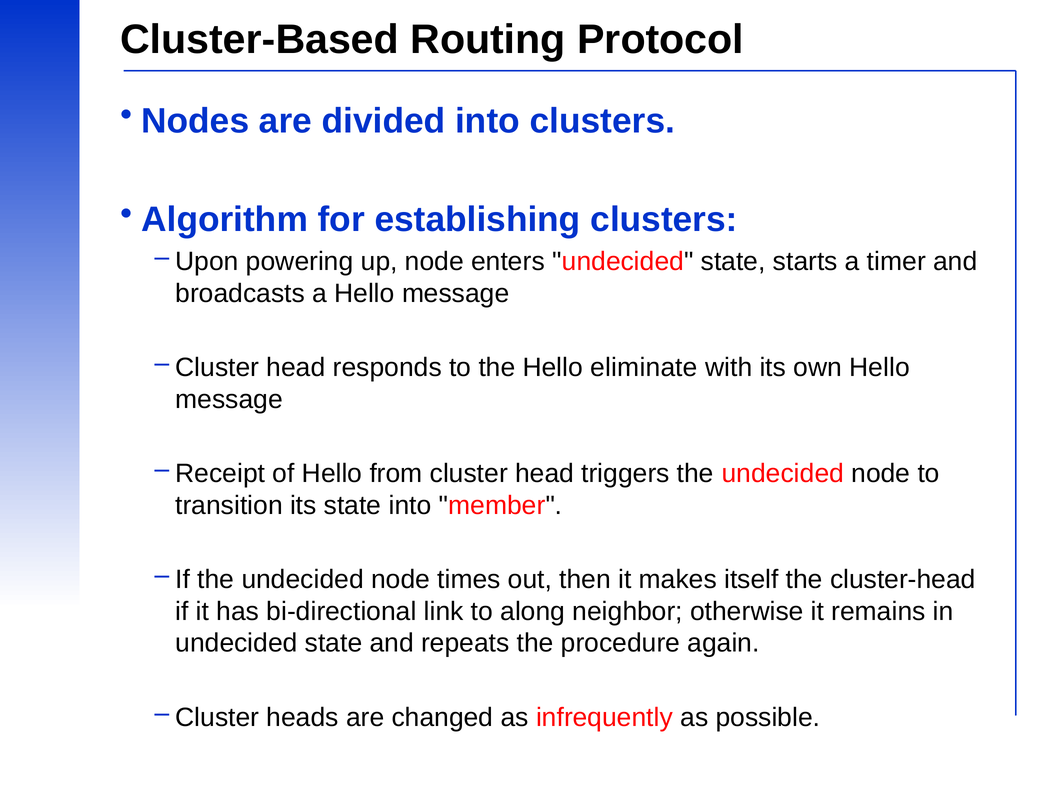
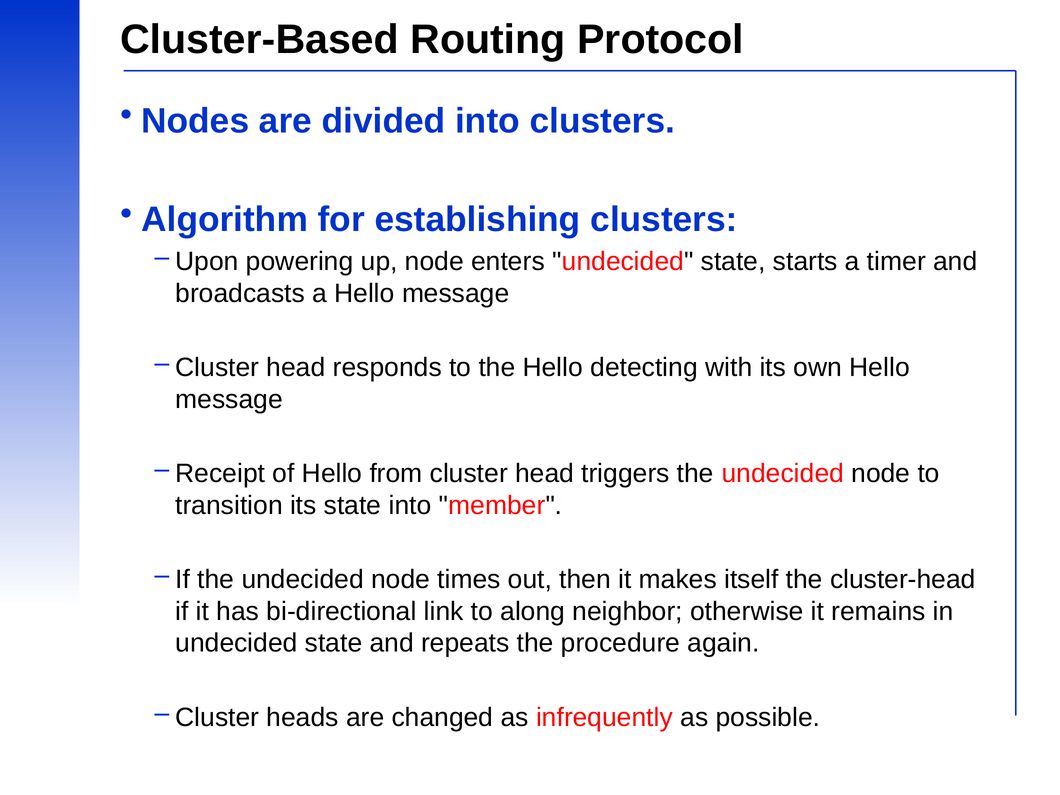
eliminate: eliminate -> detecting (644, 368)
